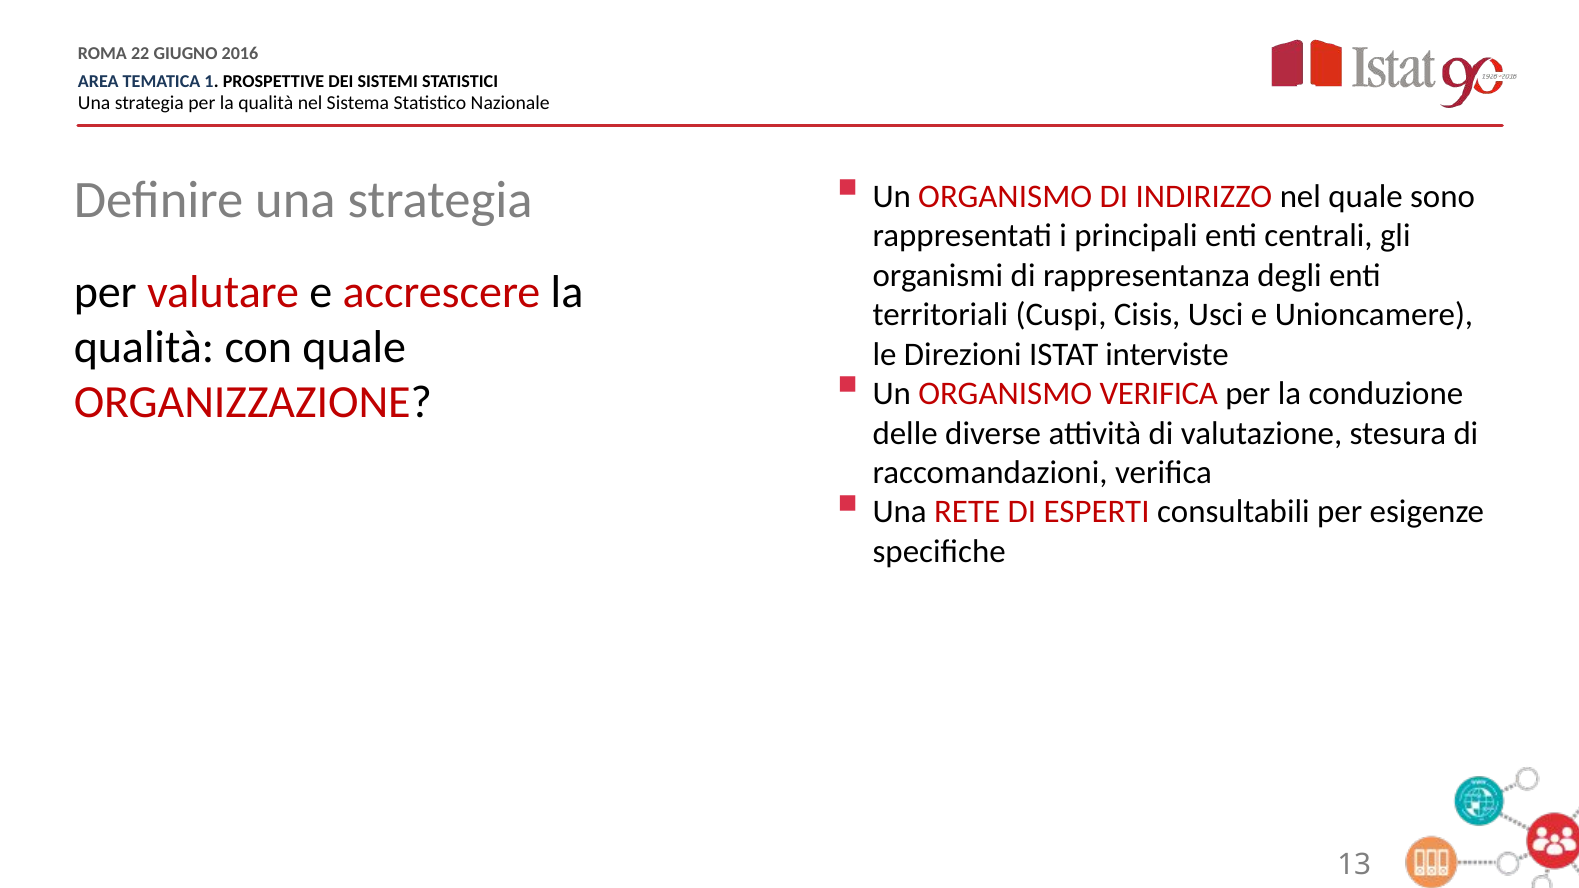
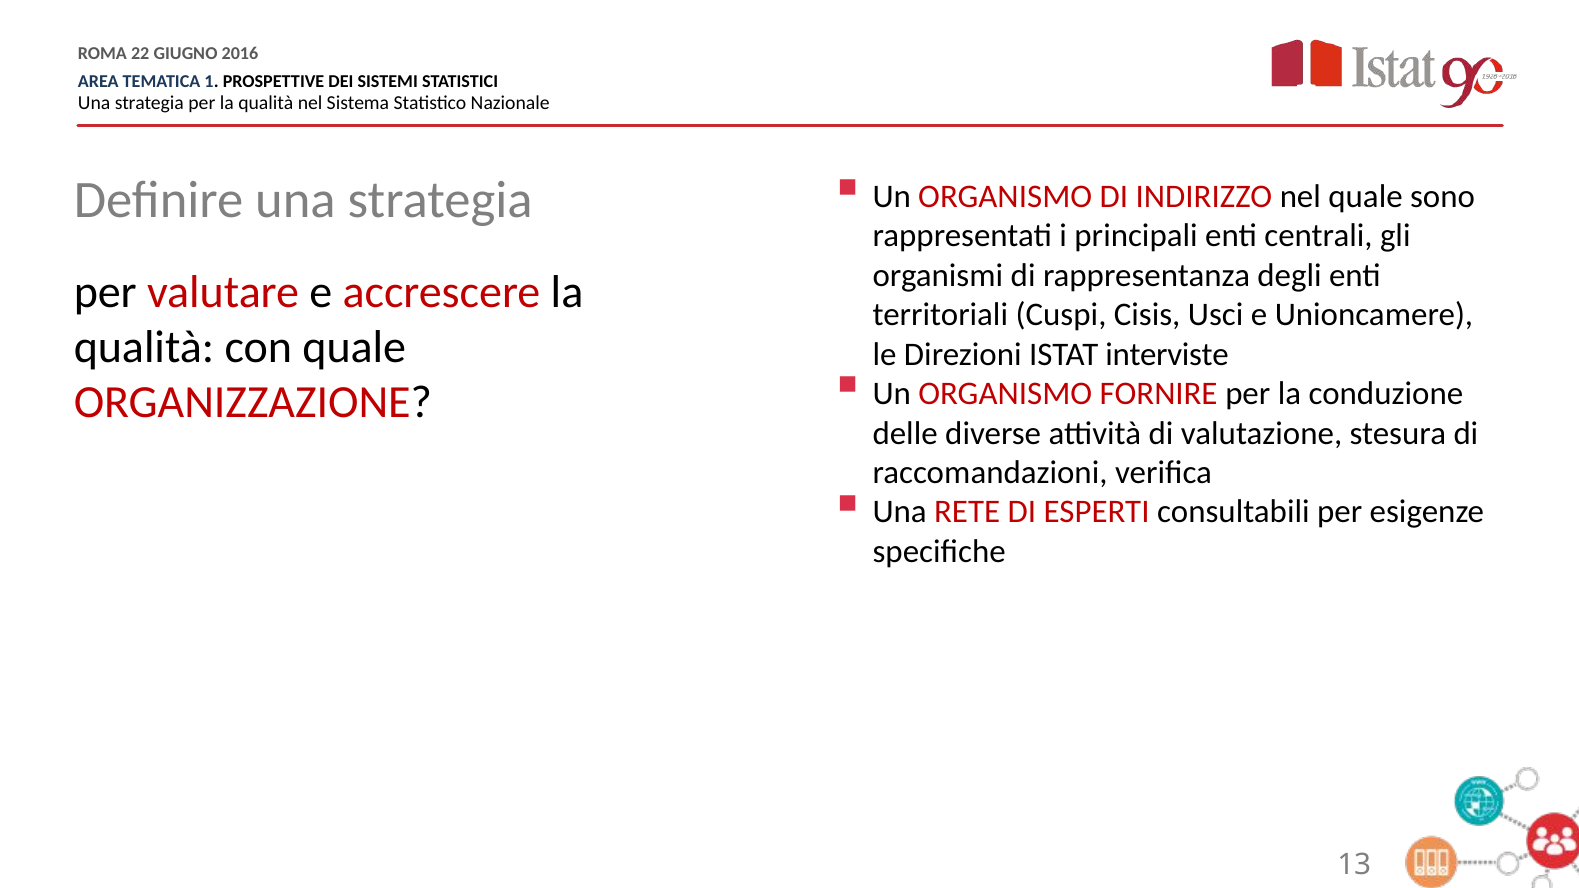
ORGANISMO VERIFICA: VERIFICA -> FORNIRE (1159, 394)
